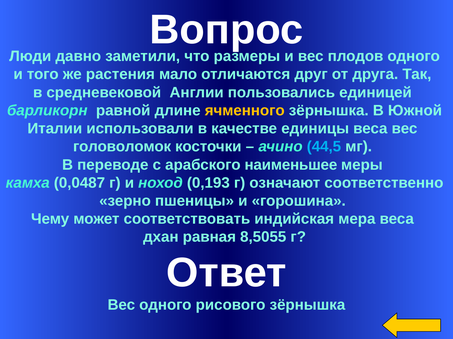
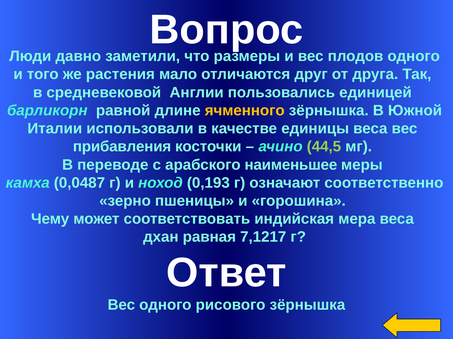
головоломок: головоломок -> прибавления (122, 147)
44,5 colour: light blue -> light green (324, 147)
8,5055: 8,5055 -> 7,1217 (263, 238)
